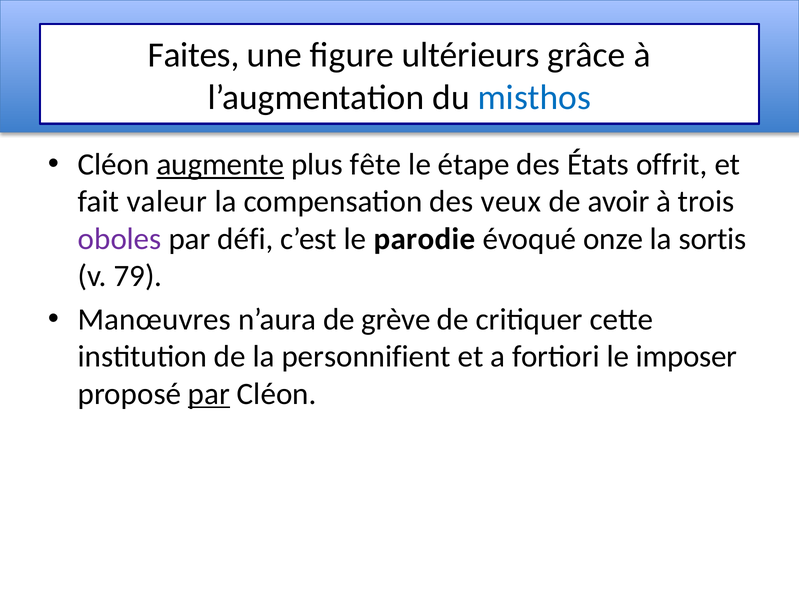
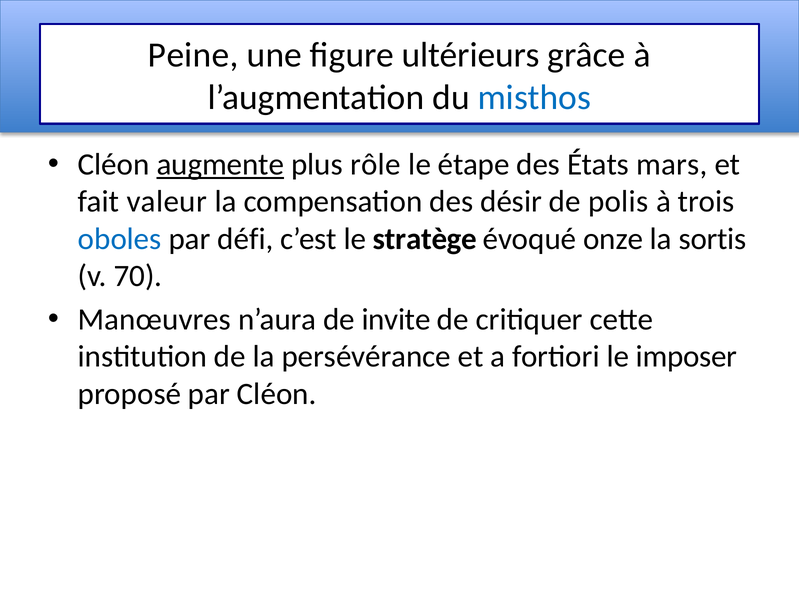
Faites: Faites -> Peine (193, 55)
fête: fête -> rôle (376, 165)
offrit: offrit -> mars (672, 165)
veux: veux -> désir (511, 202)
avoir: avoir -> polis (618, 202)
oboles colour: purple -> blue (120, 239)
parodie: parodie -> stratège (425, 239)
79: 79 -> 70 (138, 276)
grève: grève -> invite (396, 320)
personnifient: personnifient -> persévérance (366, 357)
par underline: present -> none (209, 394)
